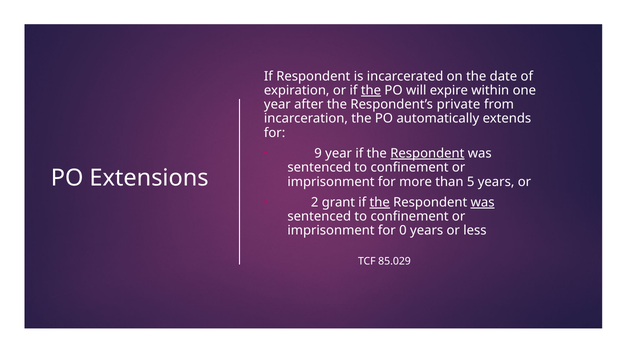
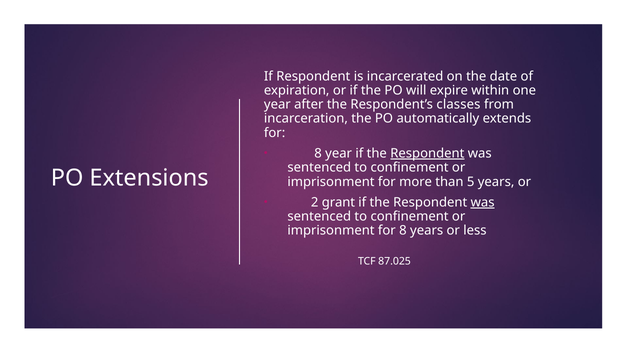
the underline: present -> none (371, 90)
private: private -> classes (458, 104)
9: 9 -> 8 (318, 153)
the underline: present -> none (380, 202)
for 0: 0 -> 8 (403, 230)
85.029: 85.029 -> 87.025 (395, 261)
